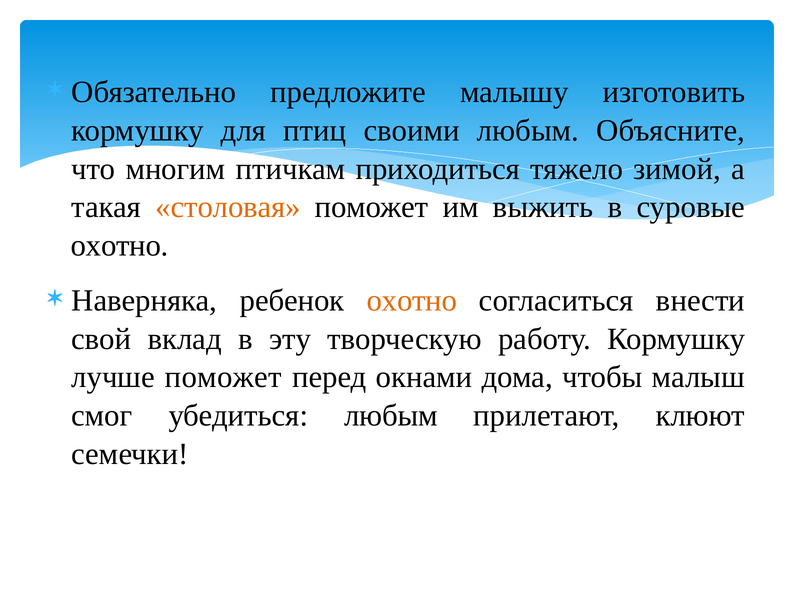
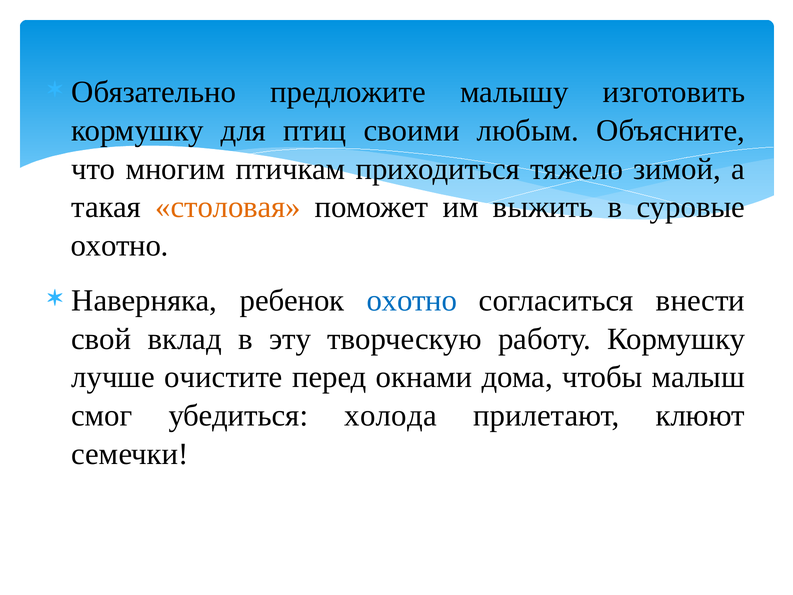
охотно colour: orange -> blue (412, 300)
лучше поможет: поможет -> очистите (224, 377)
убедиться любым: любым -> холода (391, 415)
